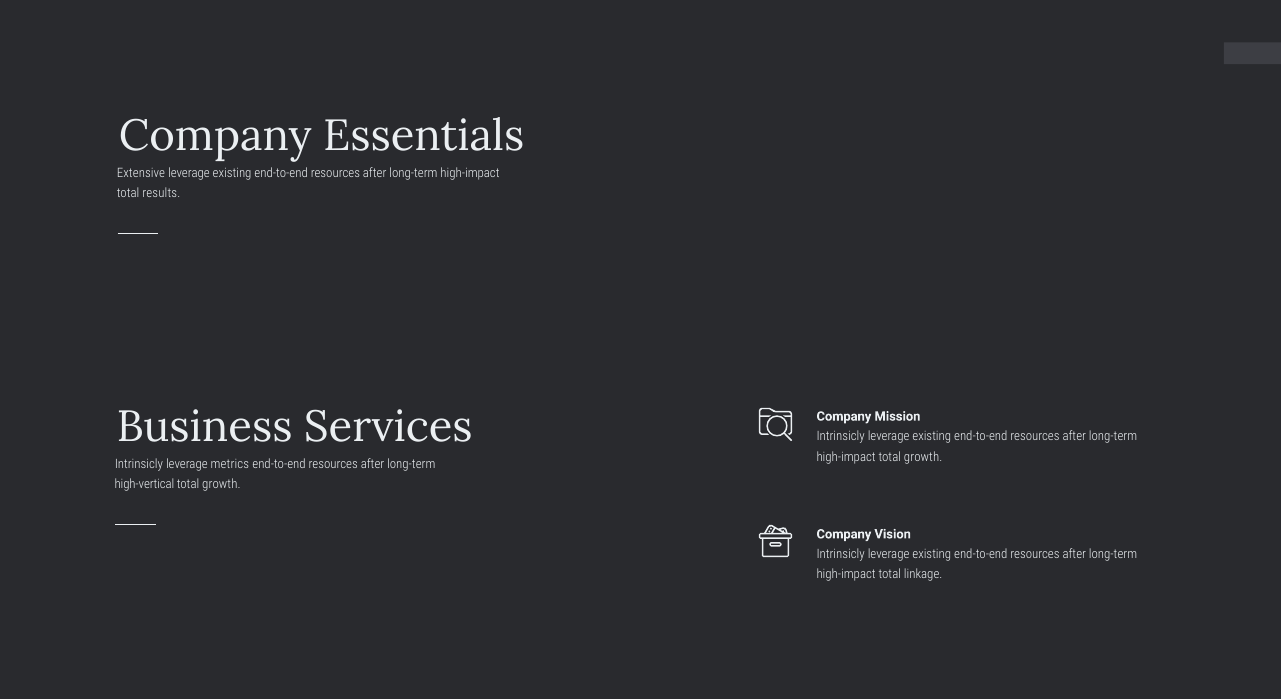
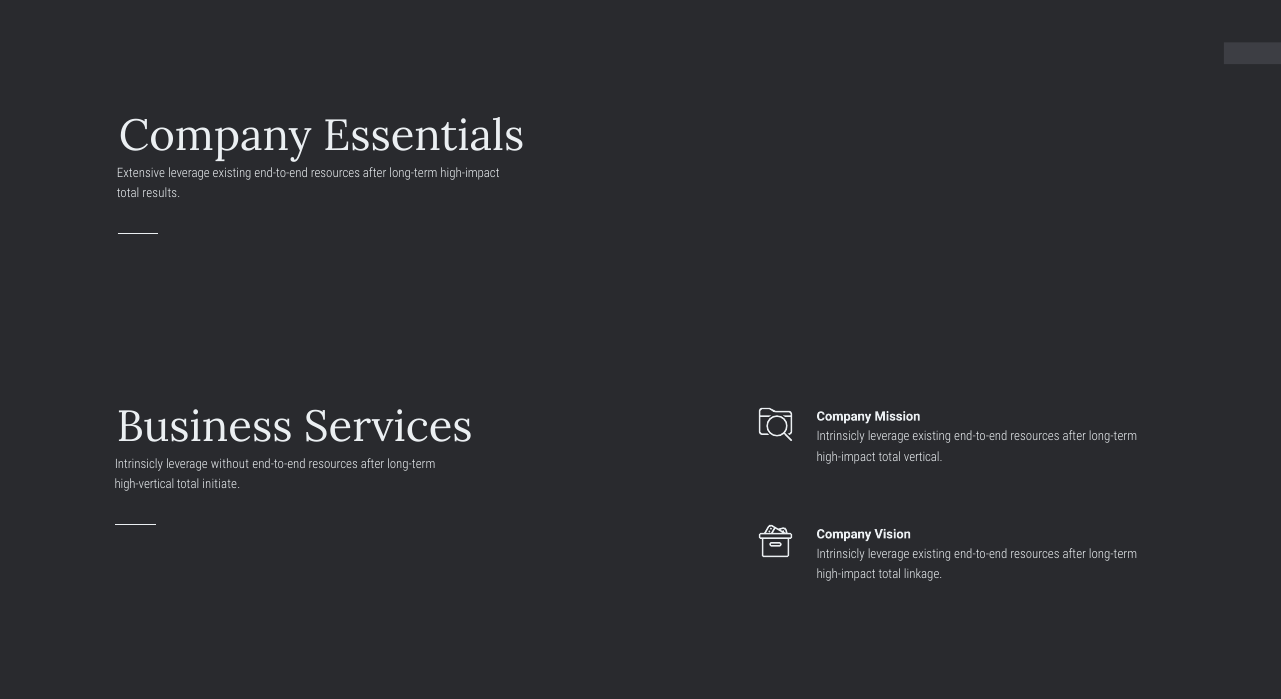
high-impact total growth: growth -> vertical (923, 457)
metrics: metrics -> without (230, 464)
growth: growth -> initiate (221, 484)
